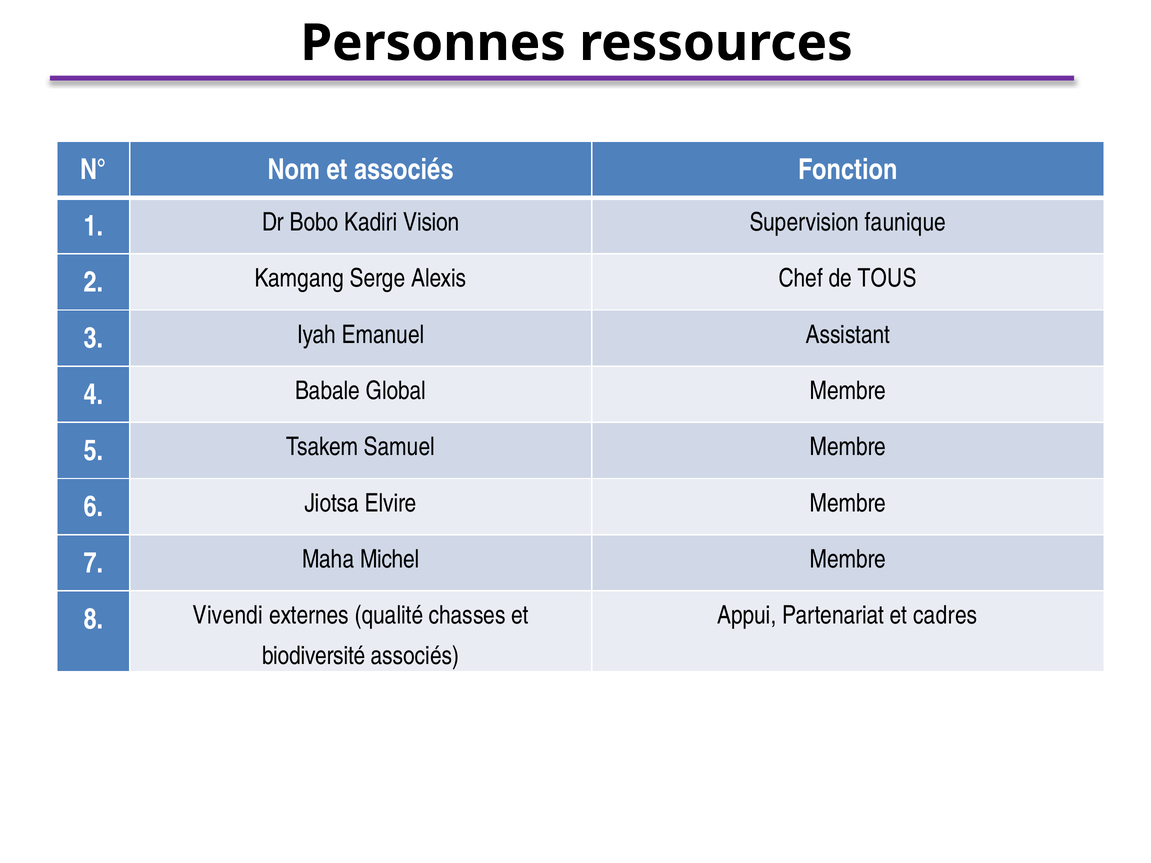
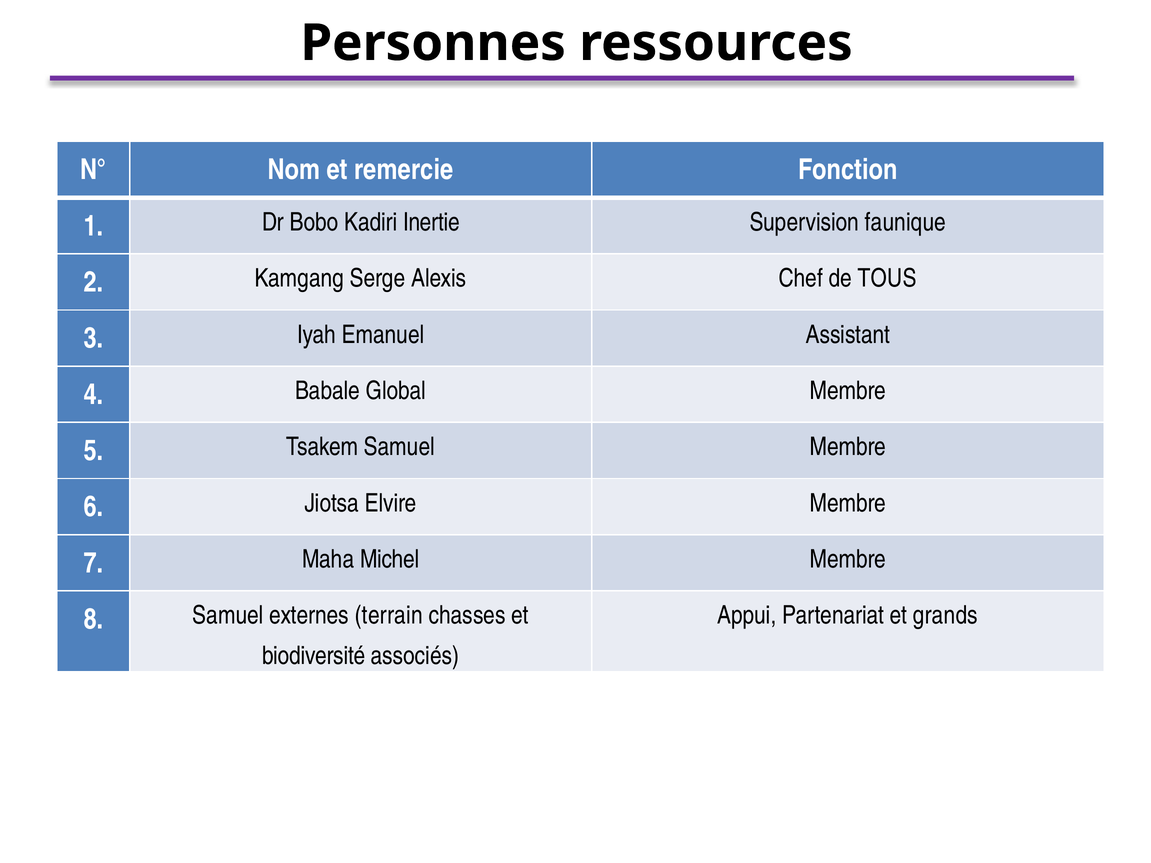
et associés: associés -> remercie (404, 170)
Vision: Vision -> Inertie (431, 222)
cadres: cadres -> grands (945, 616)
8 Vivendi: Vivendi -> Samuel (228, 616)
qualité: qualité -> terrain (389, 616)
